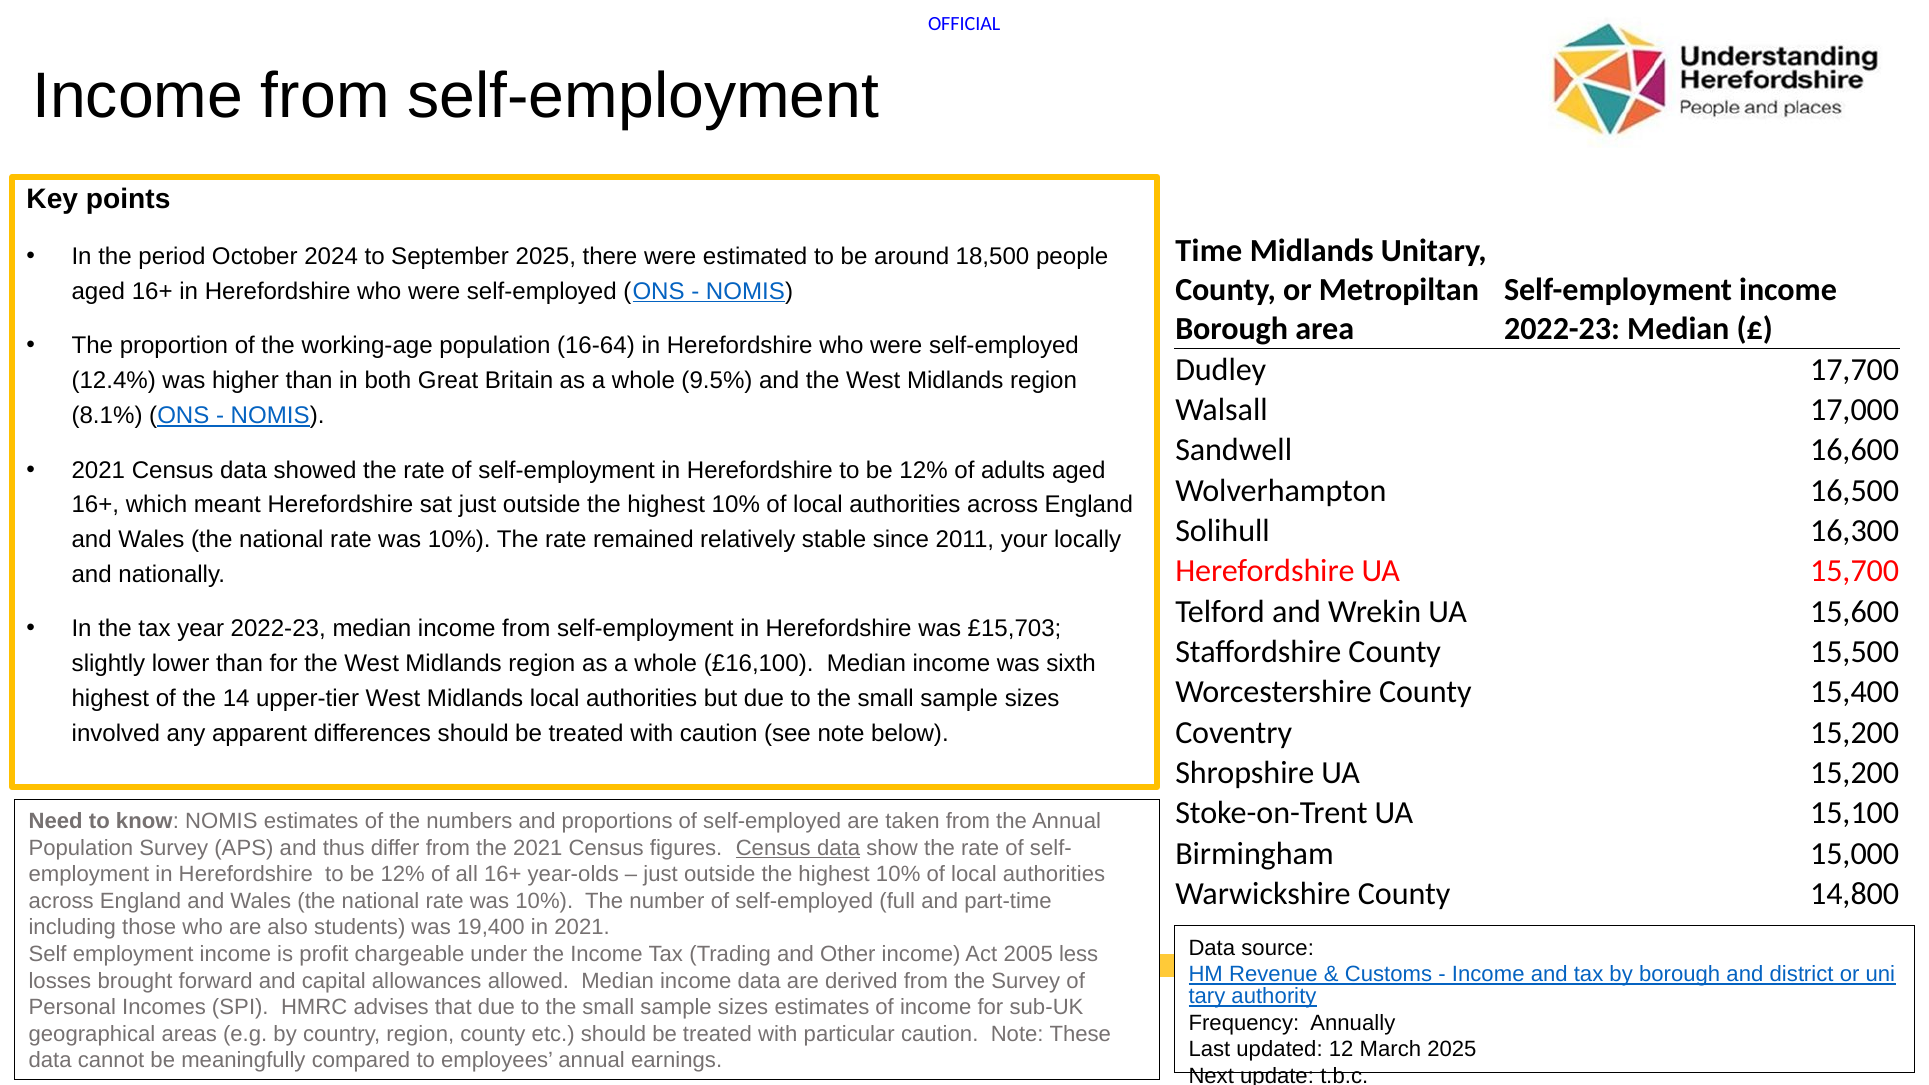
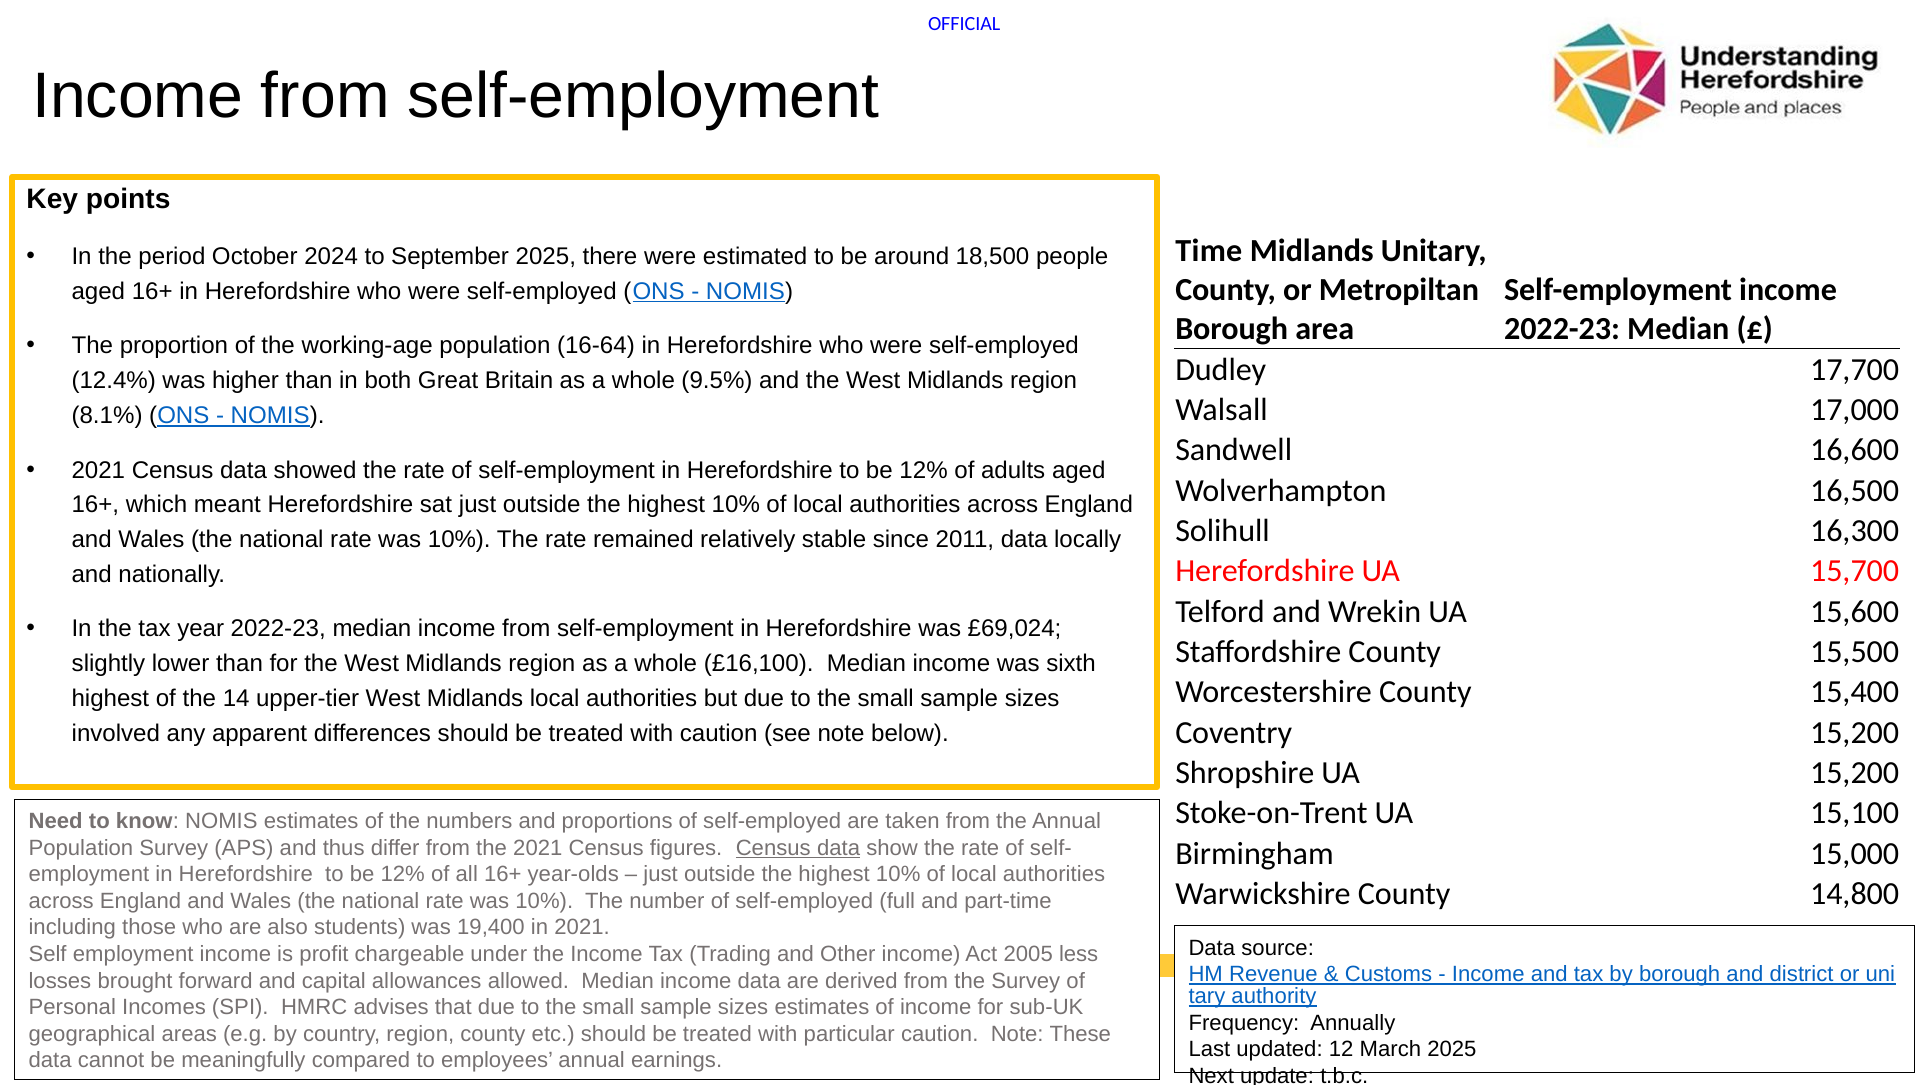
2011 your: your -> data (1024, 540)
£15,703: £15,703 -> £69,024 (1015, 629)
